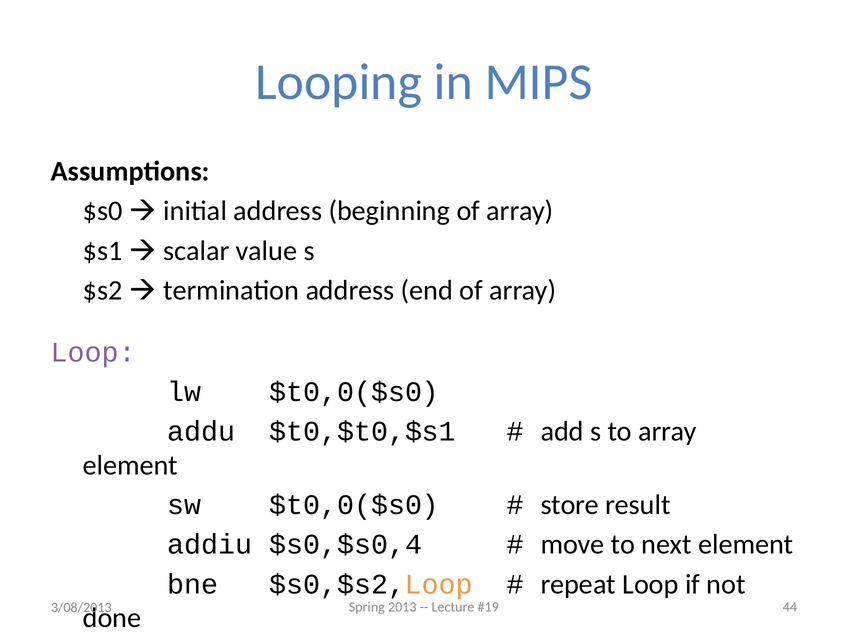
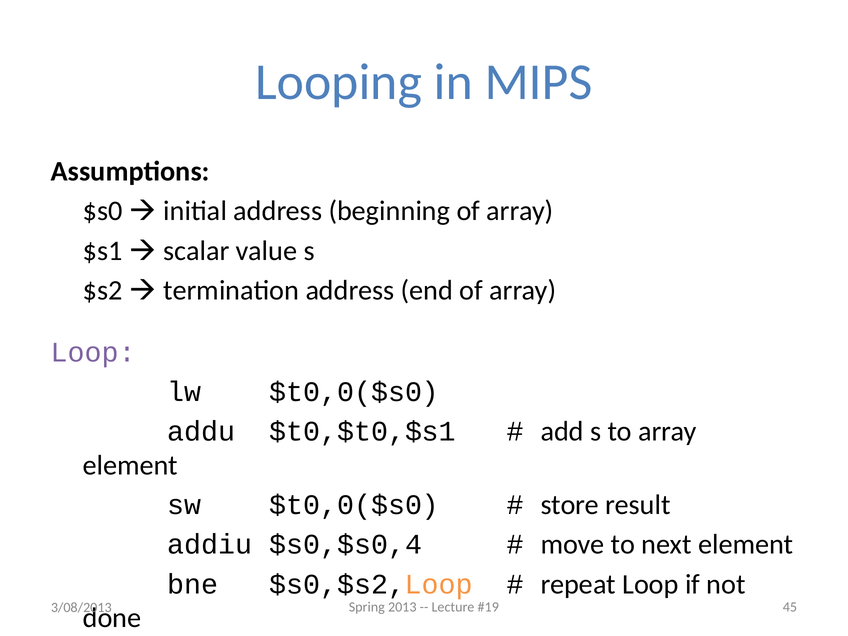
44: 44 -> 45 (790, 607)
